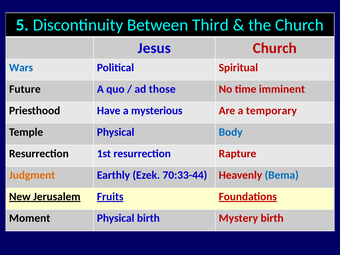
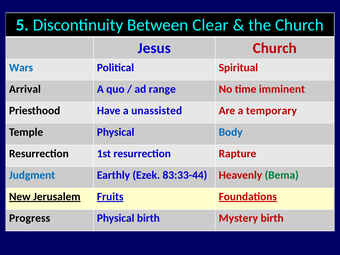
Third: Third -> Clear (210, 25)
Future: Future -> Arrival (25, 89)
those: those -> range (162, 89)
mysterious: mysterious -> unassisted (157, 111)
Judgment colour: orange -> blue (32, 175)
70:33-44: 70:33-44 -> 83:33-44 (185, 175)
Bema colour: blue -> green (282, 175)
Moment: Moment -> Progress (30, 218)
